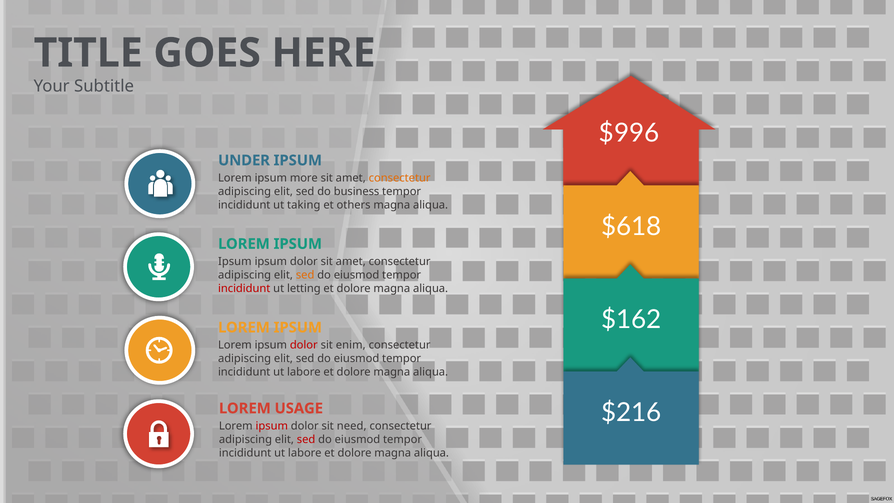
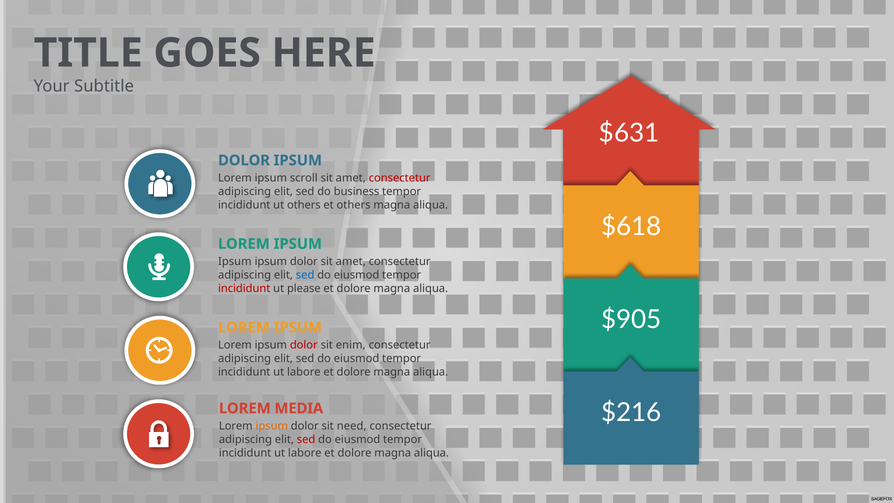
$996: $996 -> $631 (629, 133)
UNDER: UNDER -> DOLOR (244, 160)
more: more -> scroll (304, 178)
consectetur colour: orange -> red (400, 178)
ut taking: taking -> others (304, 205)
sed colour: orange -> blue (305, 275)
letting: letting -> please (304, 288)
$162: $162 -> $905 (631, 320)
USAGE: USAGE -> MEDIA (299, 408)
ipsum colour: red -> orange (272, 426)
